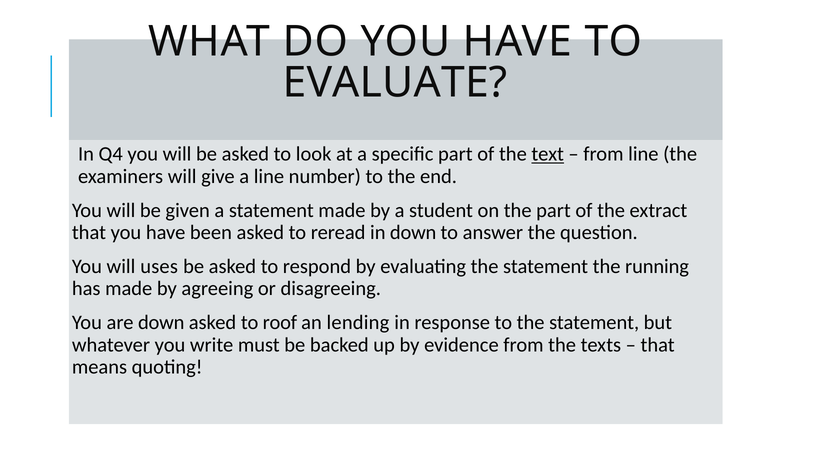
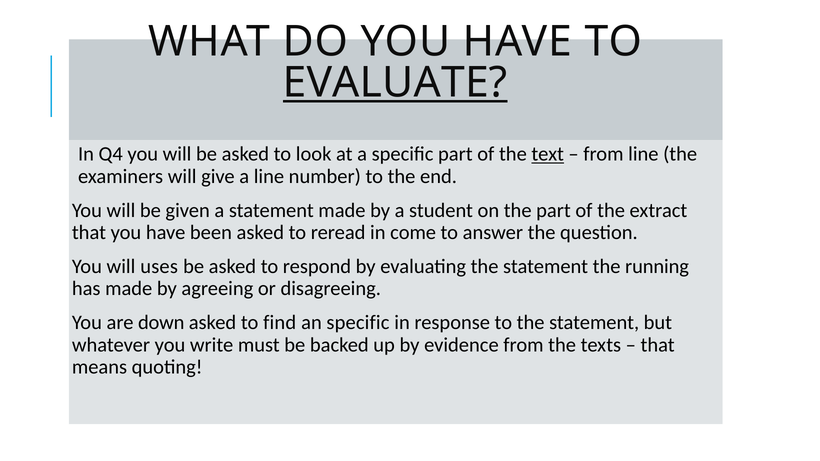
EVALUATE underline: none -> present (395, 83)
in down: down -> come (413, 233)
roof: roof -> find (280, 323)
an lending: lending -> specific (358, 323)
